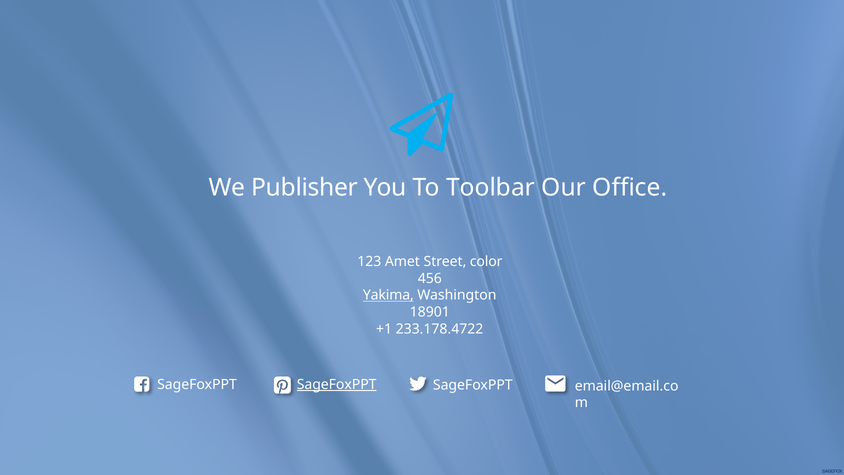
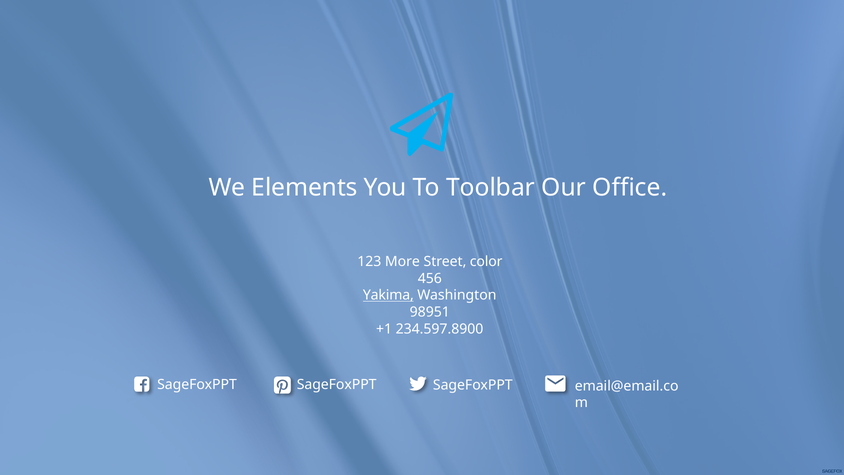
Publisher: Publisher -> Elements (305, 188)
Amet: Amet -> More (402, 261)
18901: 18901 -> 98951 (430, 312)
233.178.4722: 233.178.4722 -> 234.597.8900 (439, 329)
SageFoxPPT underline: present -> none (337, 384)
